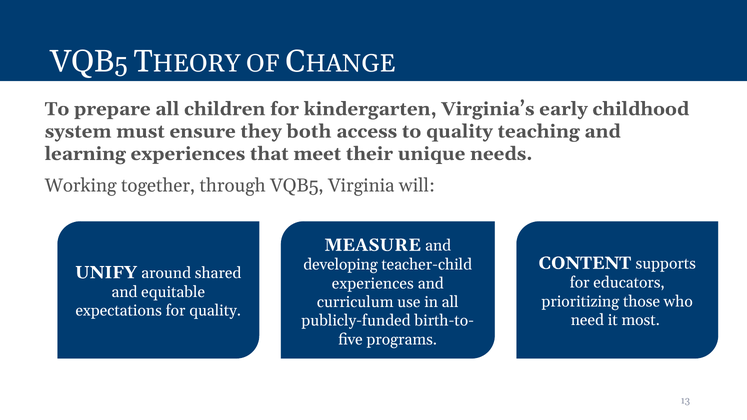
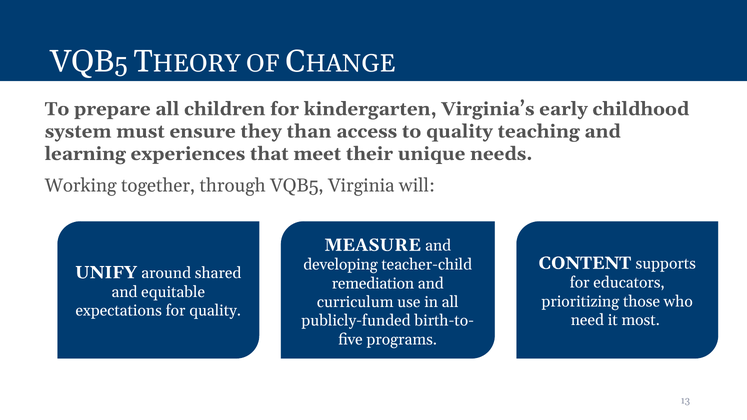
both: both -> than (309, 131)
experiences: experiences -> remediation (373, 284)
